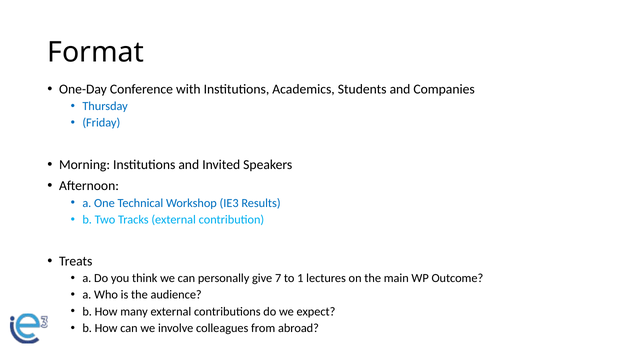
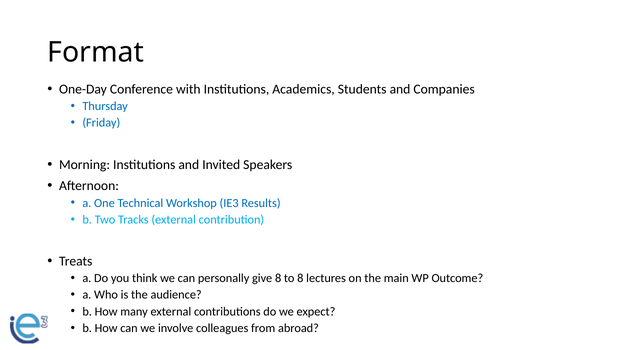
give 7: 7 -> 8 (278, 278)
to 1: 1 -> 8 (300, 278)
